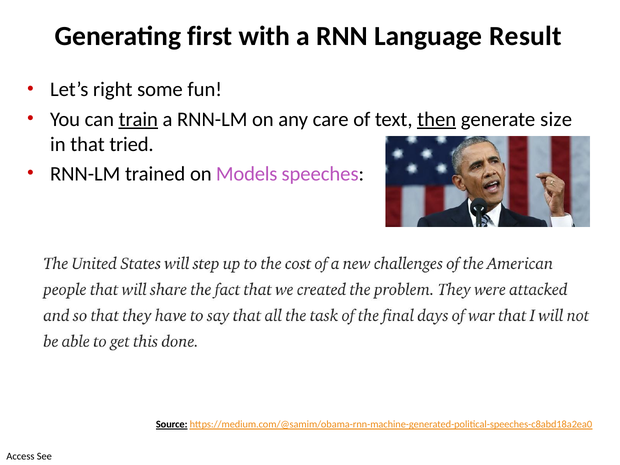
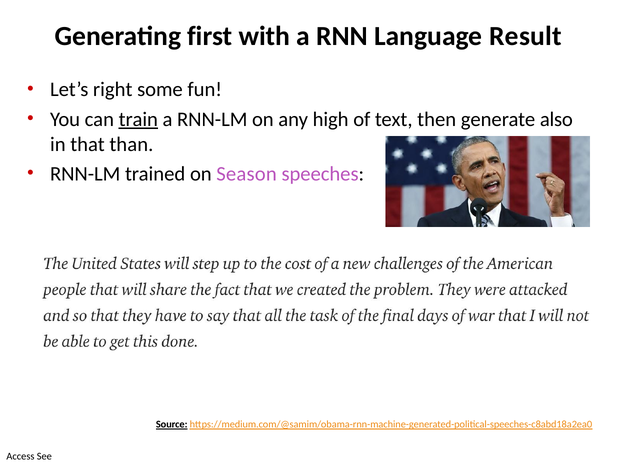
care: care -> high (331, 119)
then underline: present -> none (437, 119)
size: size -> also (556, 119)
tried: tried -> than (131, 144)
Models: Models -> Season (247, 174)
